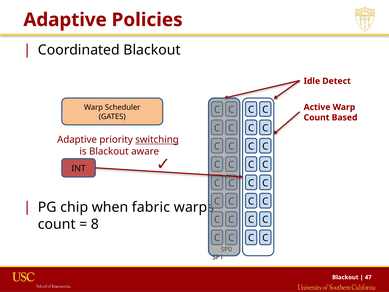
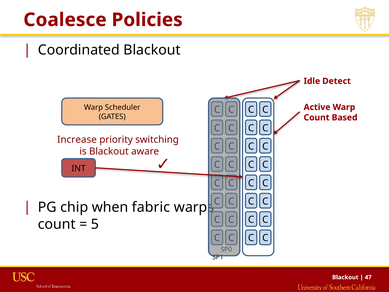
Adaptive: Adaptive -> Coalesce (65, 20)
Adaptive: Adaptive -> Increase (77, 140)
switching underline: present -> none (157, 140)
8: 8 -> 5 (95, 224)
